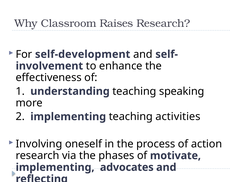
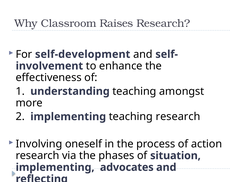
speaking: speaking -> amongst (182, 91)
teaching activities: activities -> research (178, 116)
motivate: motivate -> situation (175, 155)
